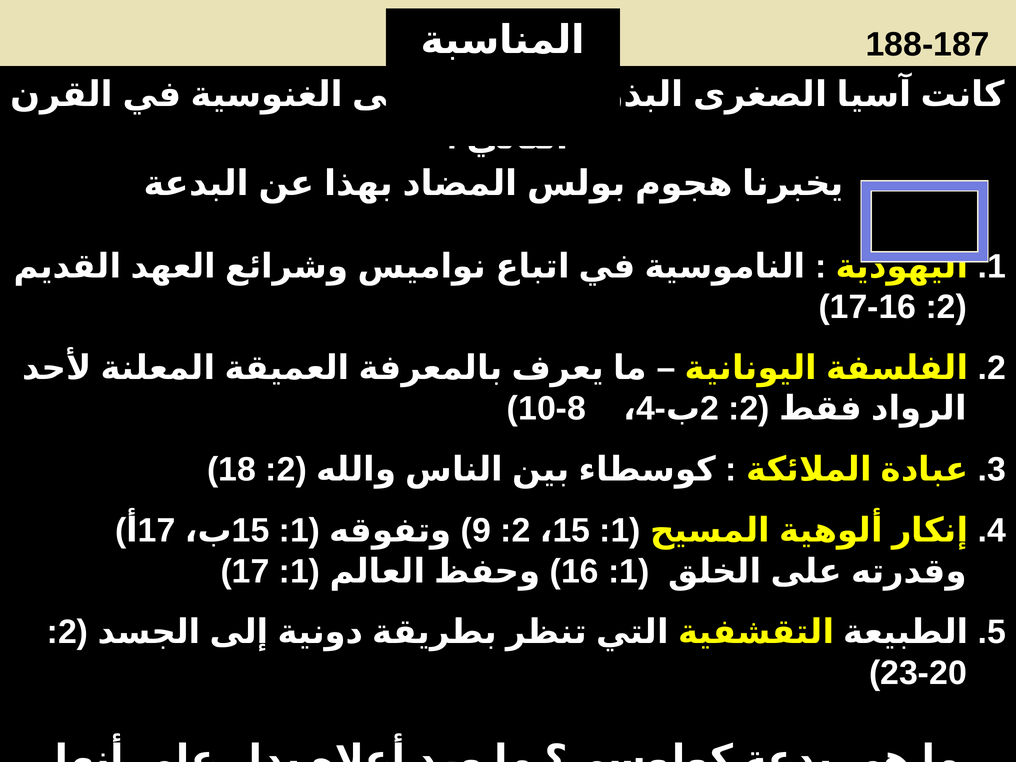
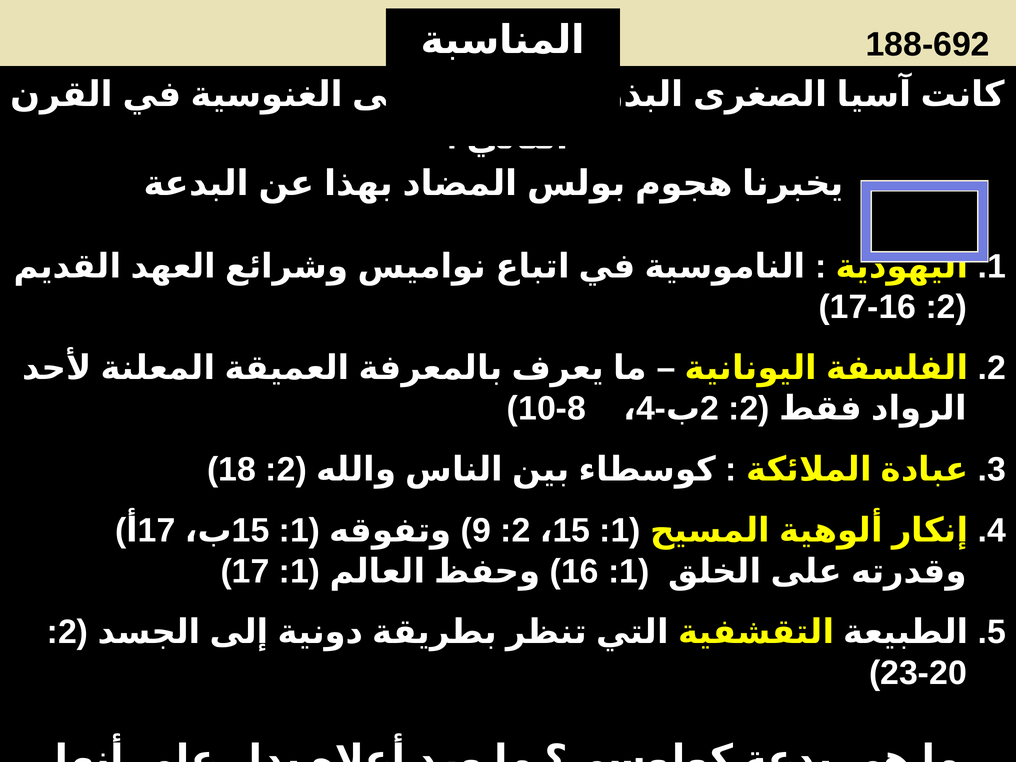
188-187: 188-187 -> 188-692 (928, 45)
